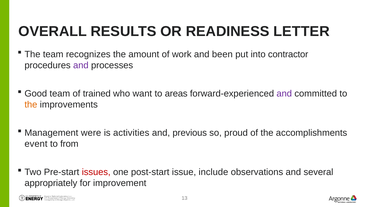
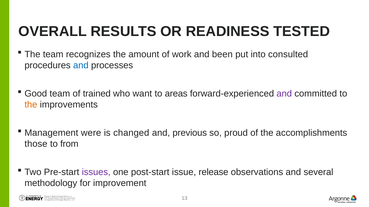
LETTER: LETTER -> TESTED (302, 32)
contractor: contractor -> consulted (288, 54)
and colour: purple -> blue (81, 65)
activities: activities -> changed (131, 133)
event: event -> those (36, 144)
issues colour: red -> purple (96, 172)
include: include -> release (213, 172)
appropriately: appropriately -> methodology (51, 184)
